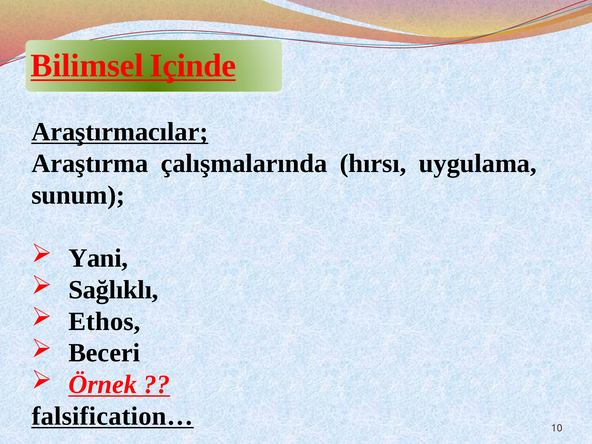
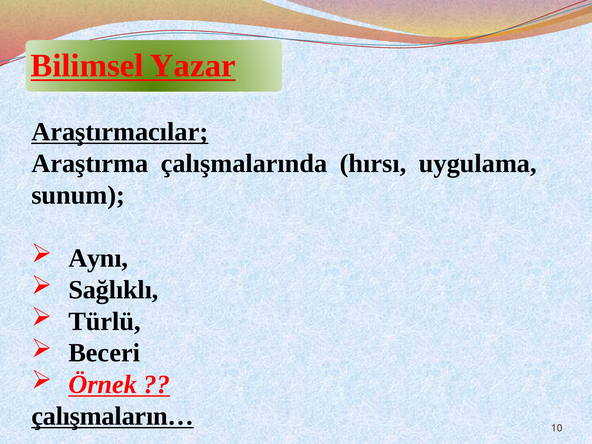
Içinde: Içinde -> Yazar (193, 66)
Yani: Yani -> Aynı (98, 258)
Ethos: Ethos -> Türlü (105, 321)
falsification…: falsification… -> çalışmaların… (113, 416)
